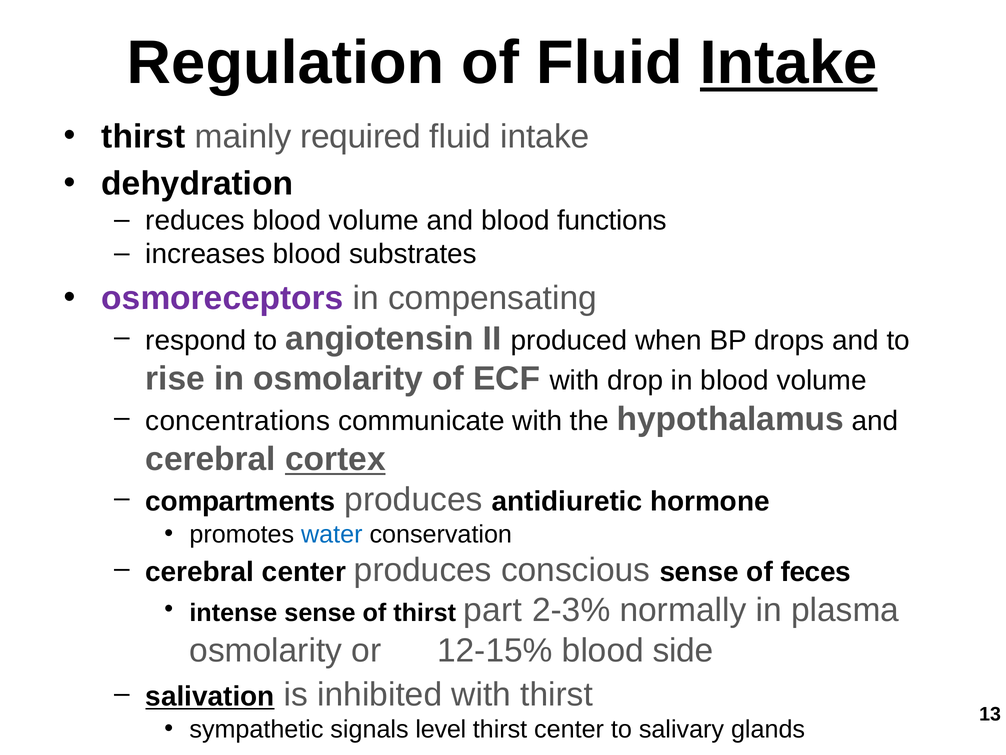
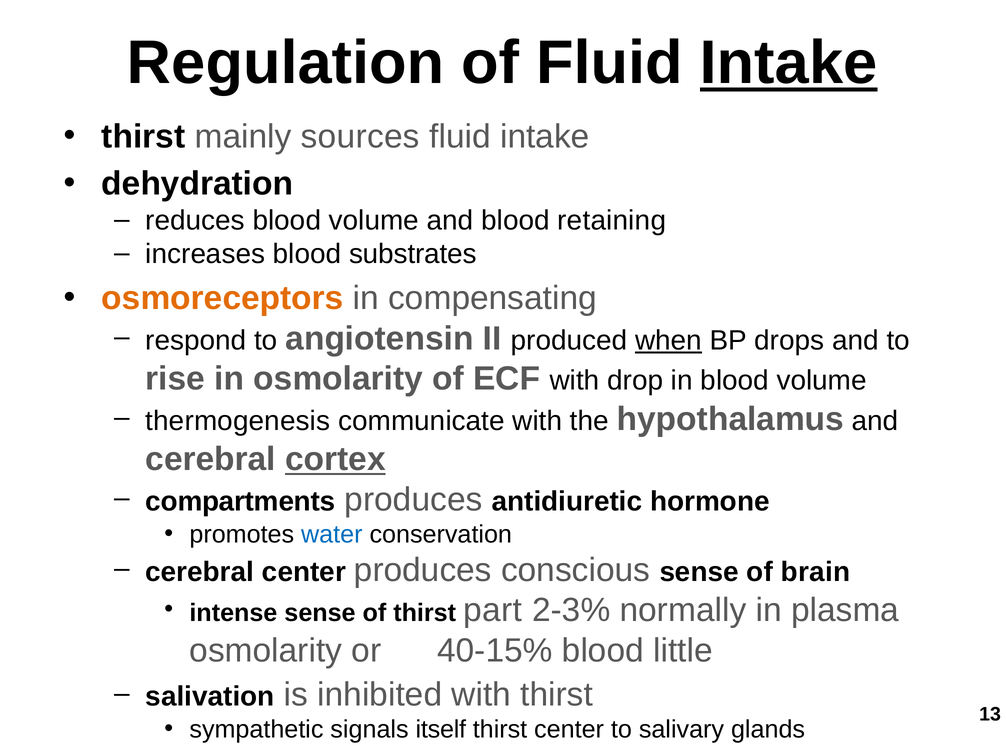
required: required -> sources (360, 137)
functions: functions -> retaining (612, 220)
osmoreceptors colour: purple -> orange (223, 298)
when underline: none -> present (669, 340)
concentrations: concentrations -> thermogenesis (238, 421)
feces: feces -> brain (815, 572)
12-15%: 12-15% -> 40-15% (495, 650)
side: side -> little (683, 650)
salivation underline: present -> none (210, 696)
level: level -> itself (441, 729)
